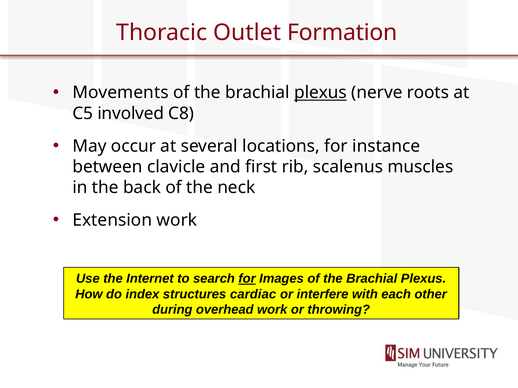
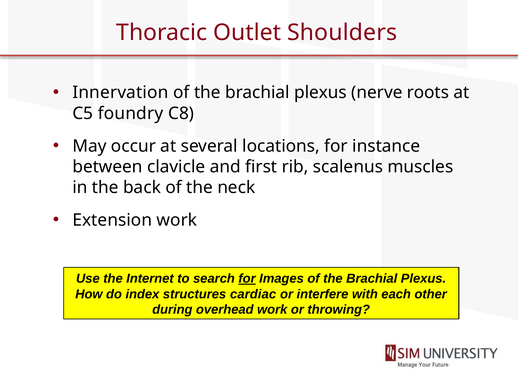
Formation: Formation -> Shoulders (342, 33)
Movements: Movements -> Innervation (120, 93)
plexus underline: present -> none (321, 93)
involved: involved -> foundry (131, 113)
